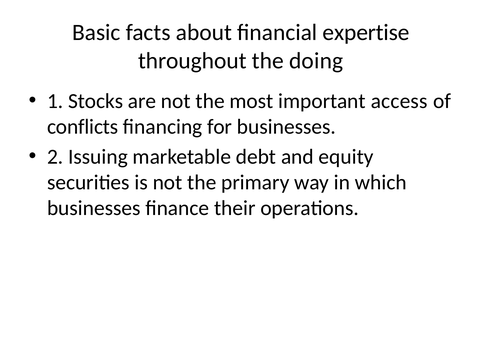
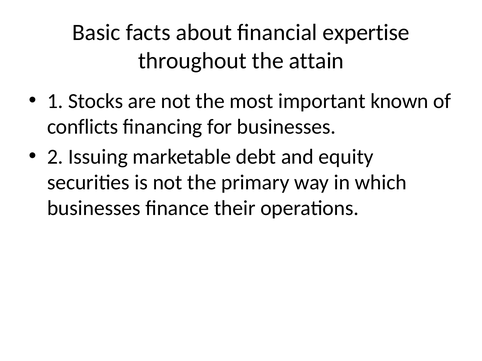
doing: doing -> attain (316, 61)
access: access -> known (399, 101)
